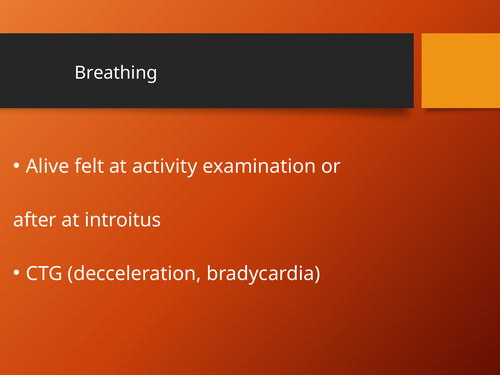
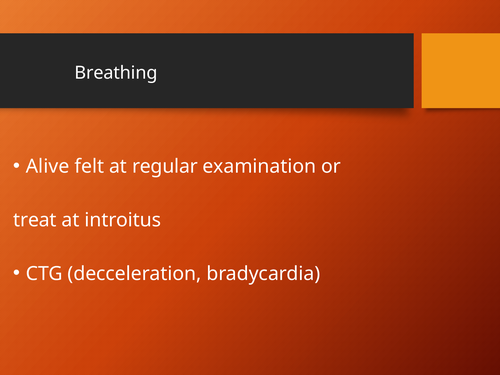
activity: activity -> regular (165, 167)
after: after -> treat (35, 220)
